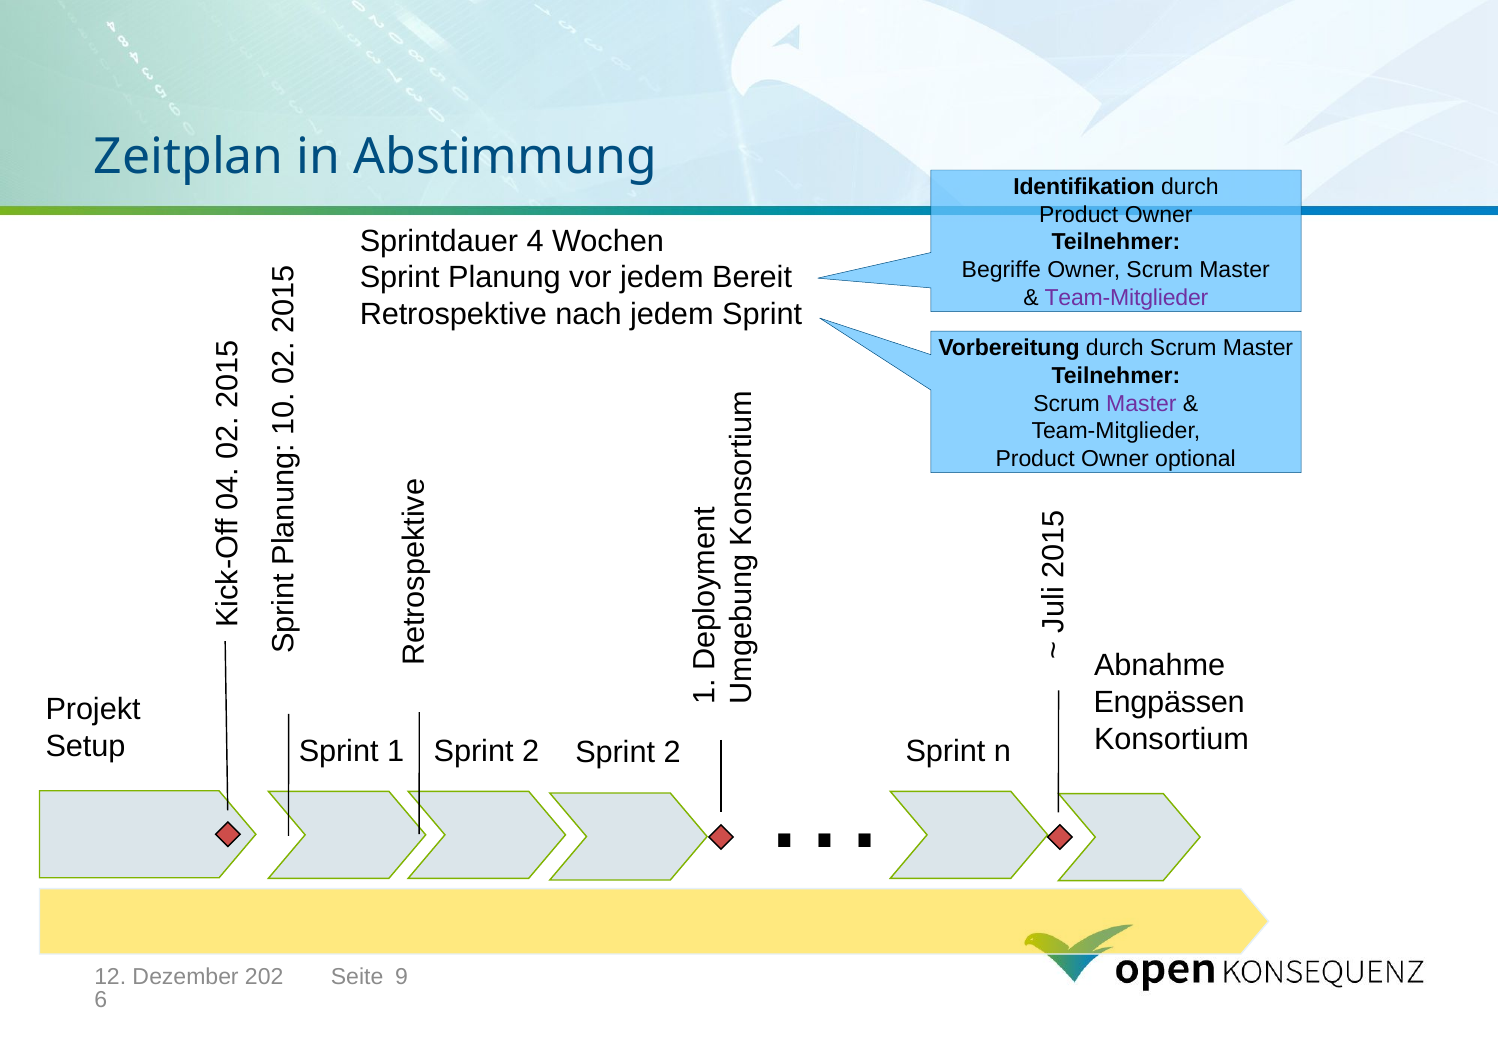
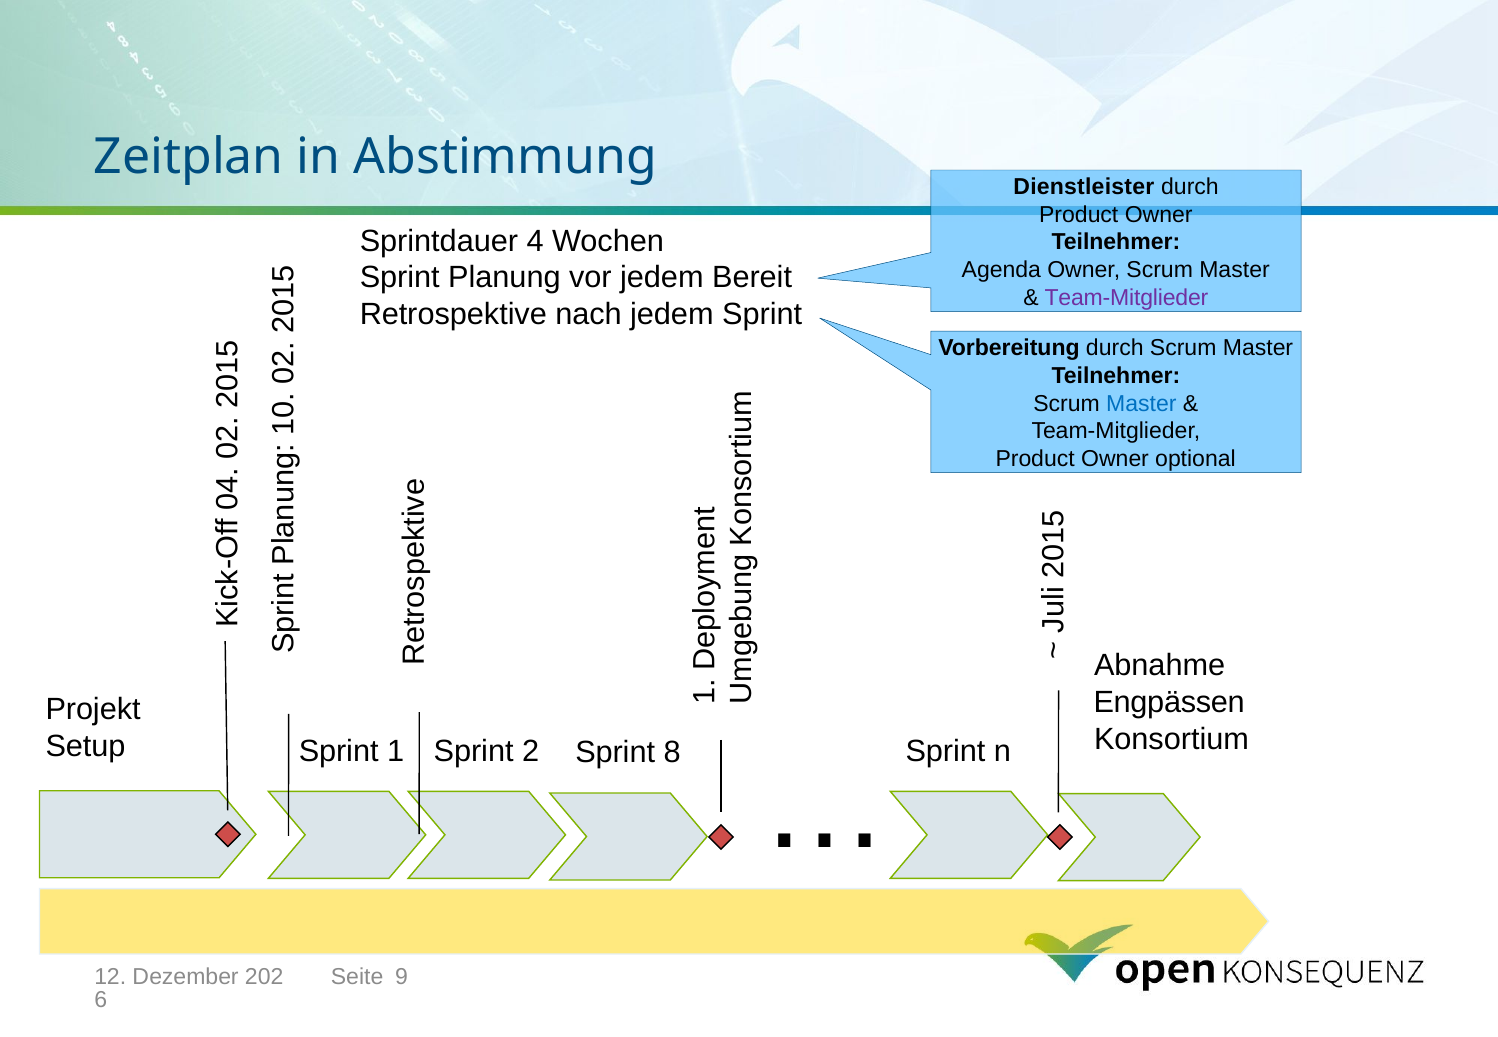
Identifikation: Identifikation -> Dienstleister (1084, 187)
Begriffe: Begriffe -> Agenda (1001, 270)
Master colour: purple -> blue (1141, 403)
2: 2 -> 8 (672, 753)
